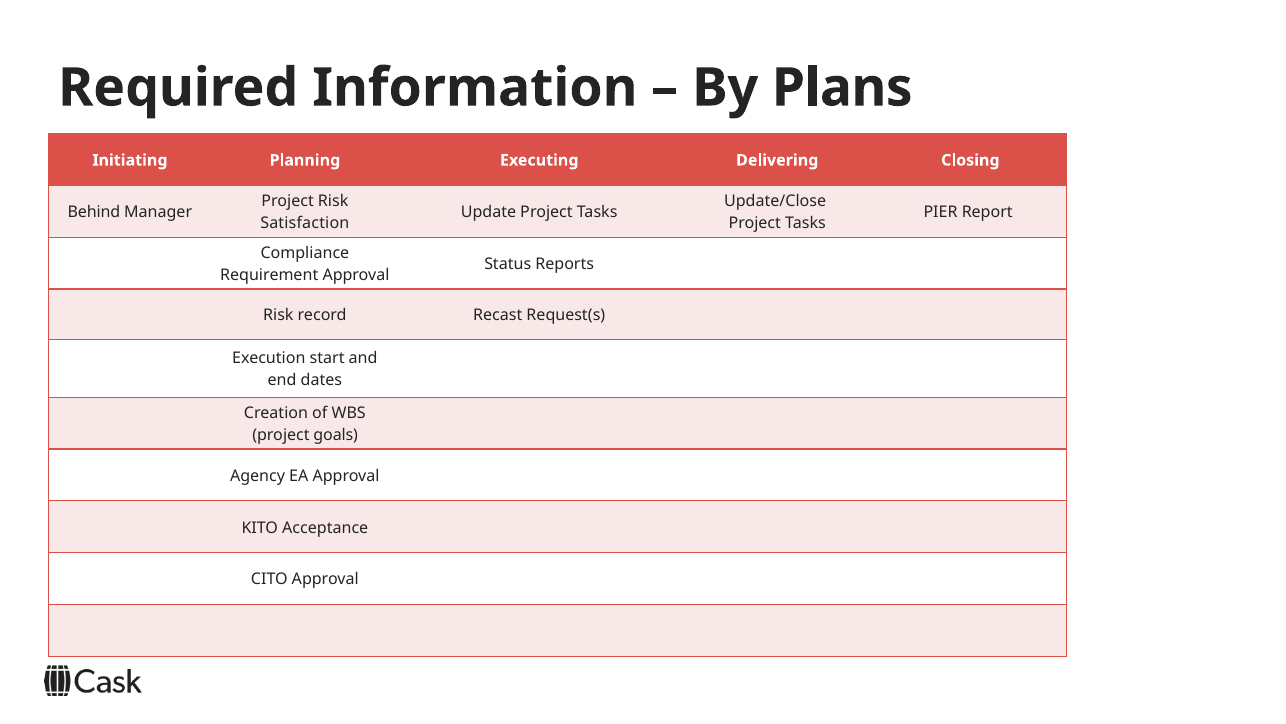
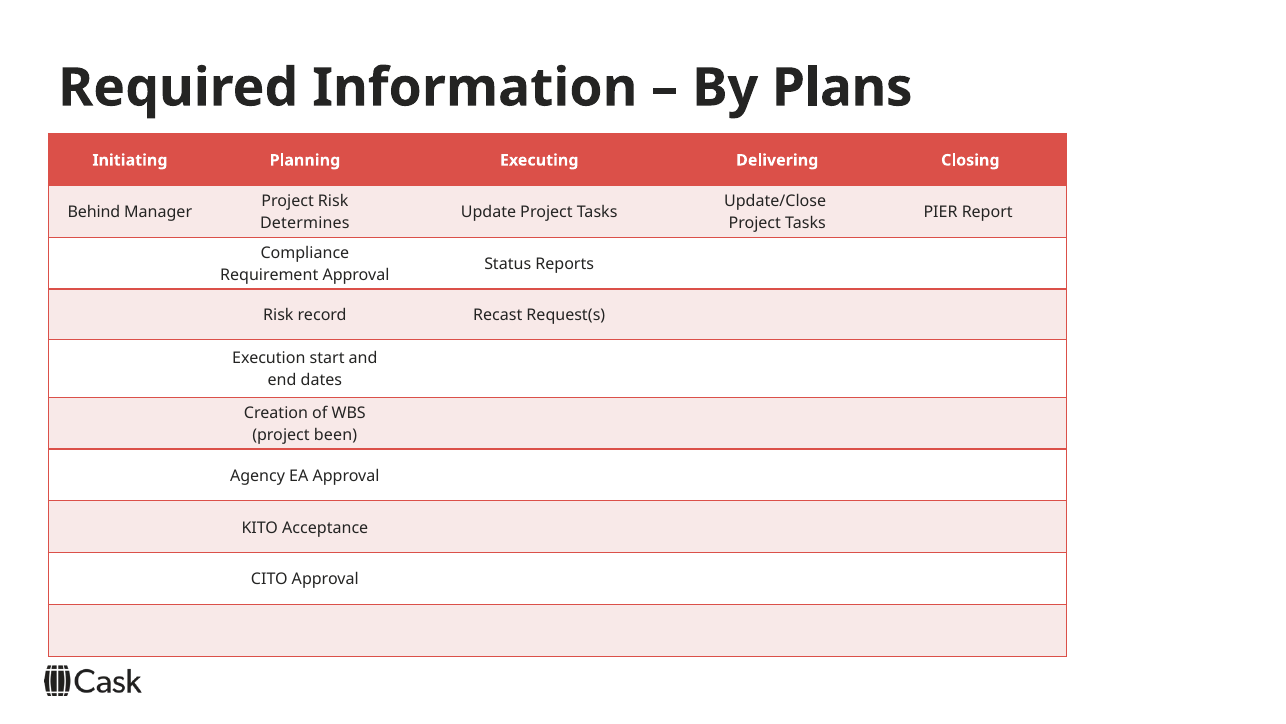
Satisfaction: Satisfaction -> Determines (305, 223)
goals: goals -> been (336, 435)
